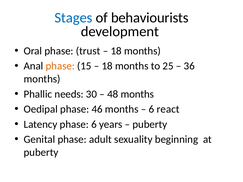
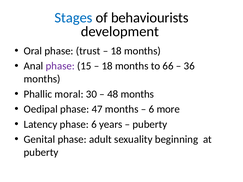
phase colour: orange -> purple (60, 66)
25: 25 -> 66 (168, 66)
needs: needs -> moral (69, 94)
46: 46 -> 47 (97, 109)
react: react -> more (168, 109)
